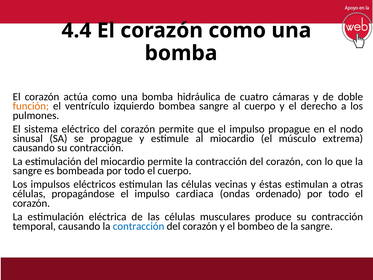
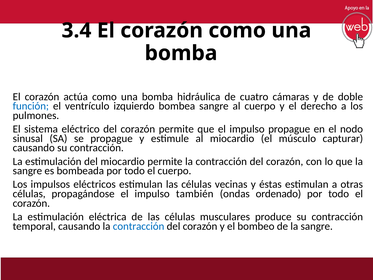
4.4: 4.4 -> 3.4 (76, 30)
función colour: orange -> blue (31, 106)
extrema: extrema -> capturar (343, 138)
cardiaca: cardiaca -> también (195, 194)
